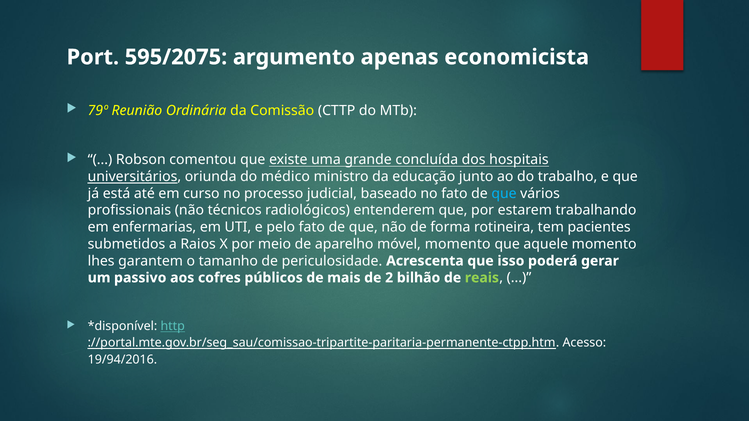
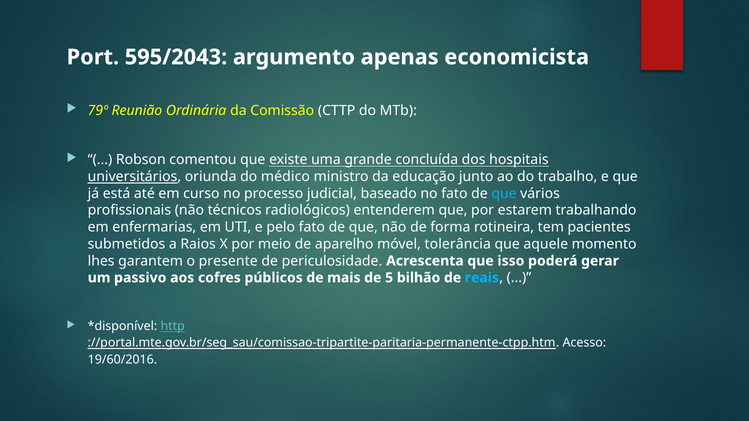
595/2075: 595/2075 -> 595/2043 (176, 57)
móvel momento: momento -> tolerância (458, 244)
tamanho: tamanho -> presente (228, 261)
2: 2 -> 5 (389, 278)
reais colour: light green -> light blue (482, 278)
19/94/2016: 19/94/2016 -> 19/60/2016 (122, 360)
